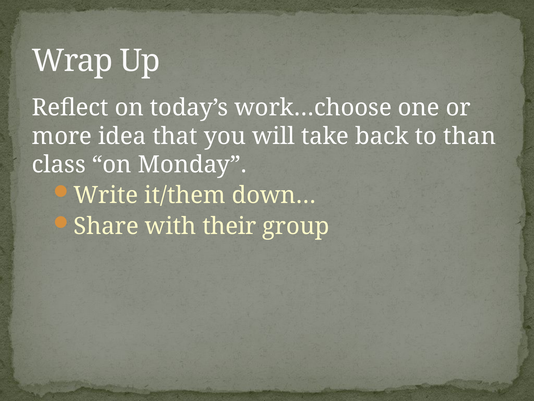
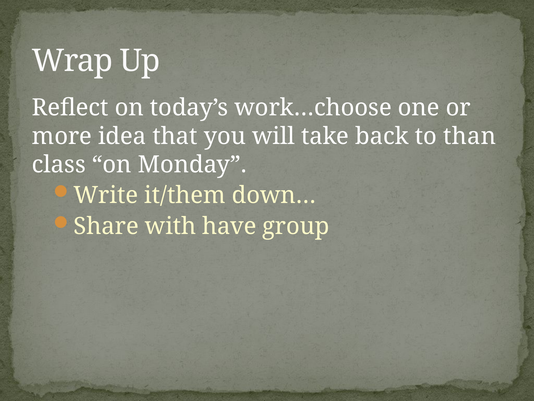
their: their -> have (229, 226)
